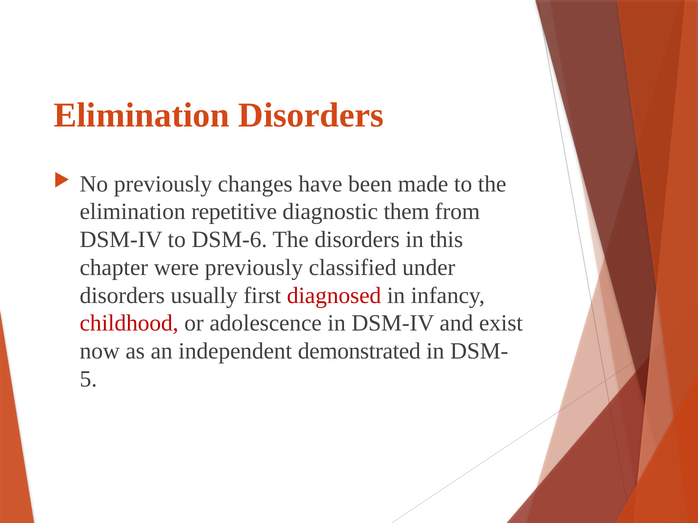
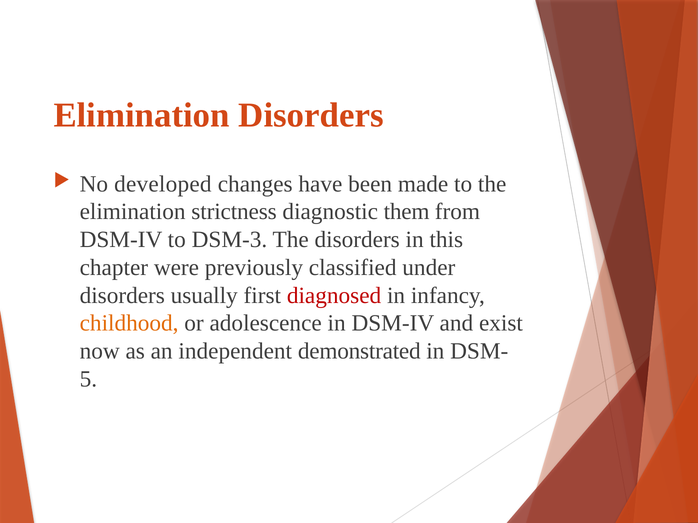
No previously: previously -> developed (163, 184)
repetitive: repetitive -> strictness (234, 212)
DSM-6: DSM-6 -> DSM-3 (229, 240)
childhood colour: red -> orange (129, 324)
